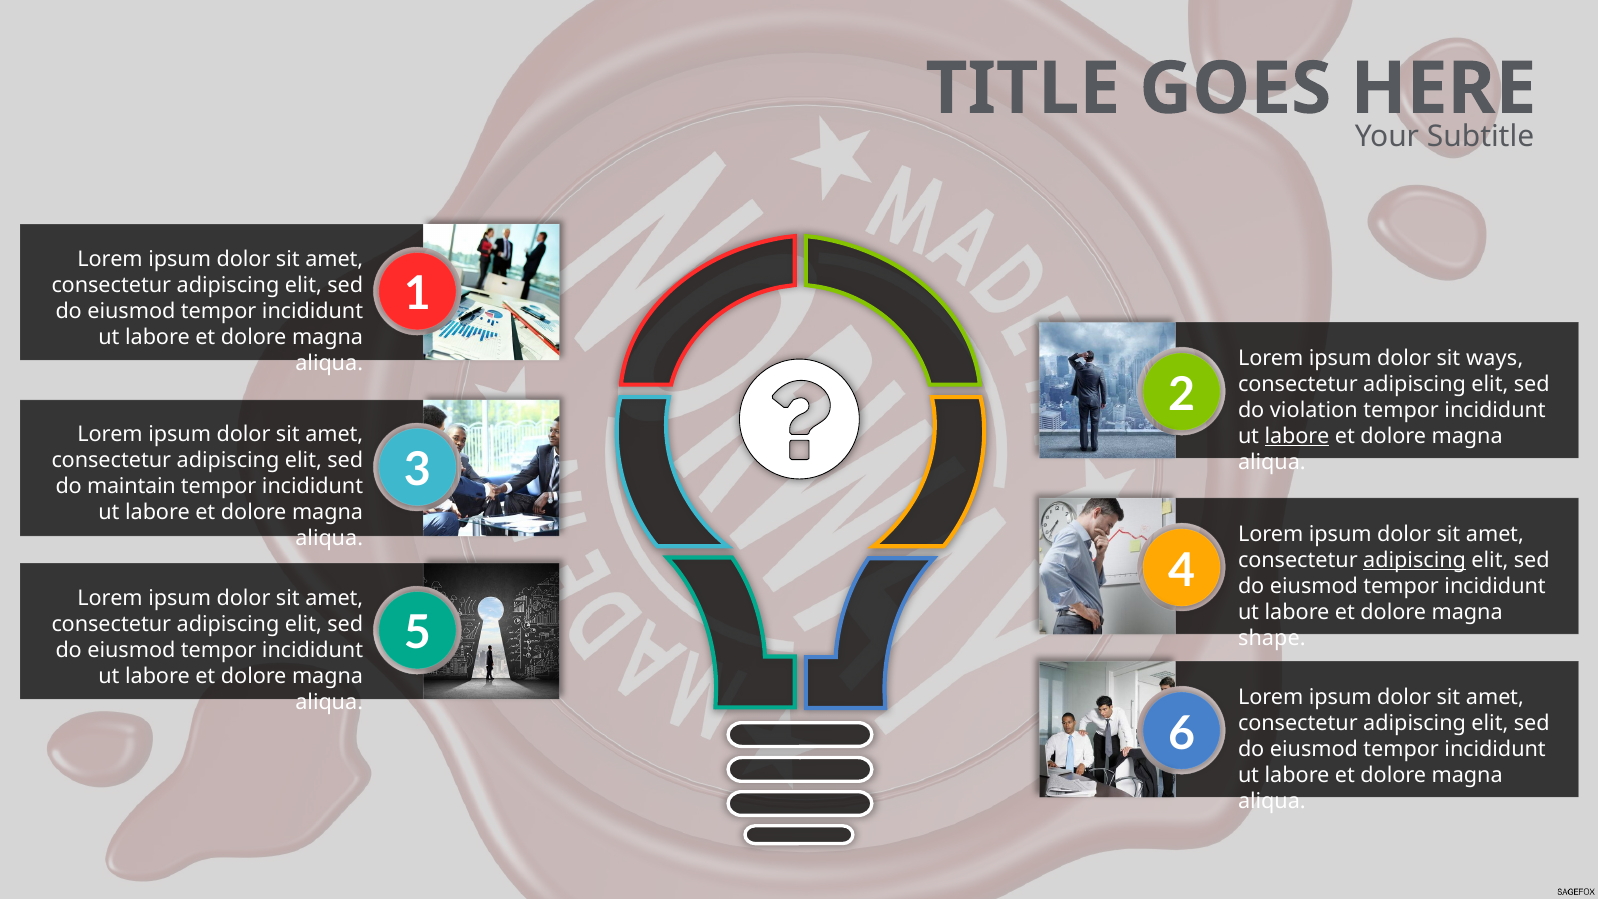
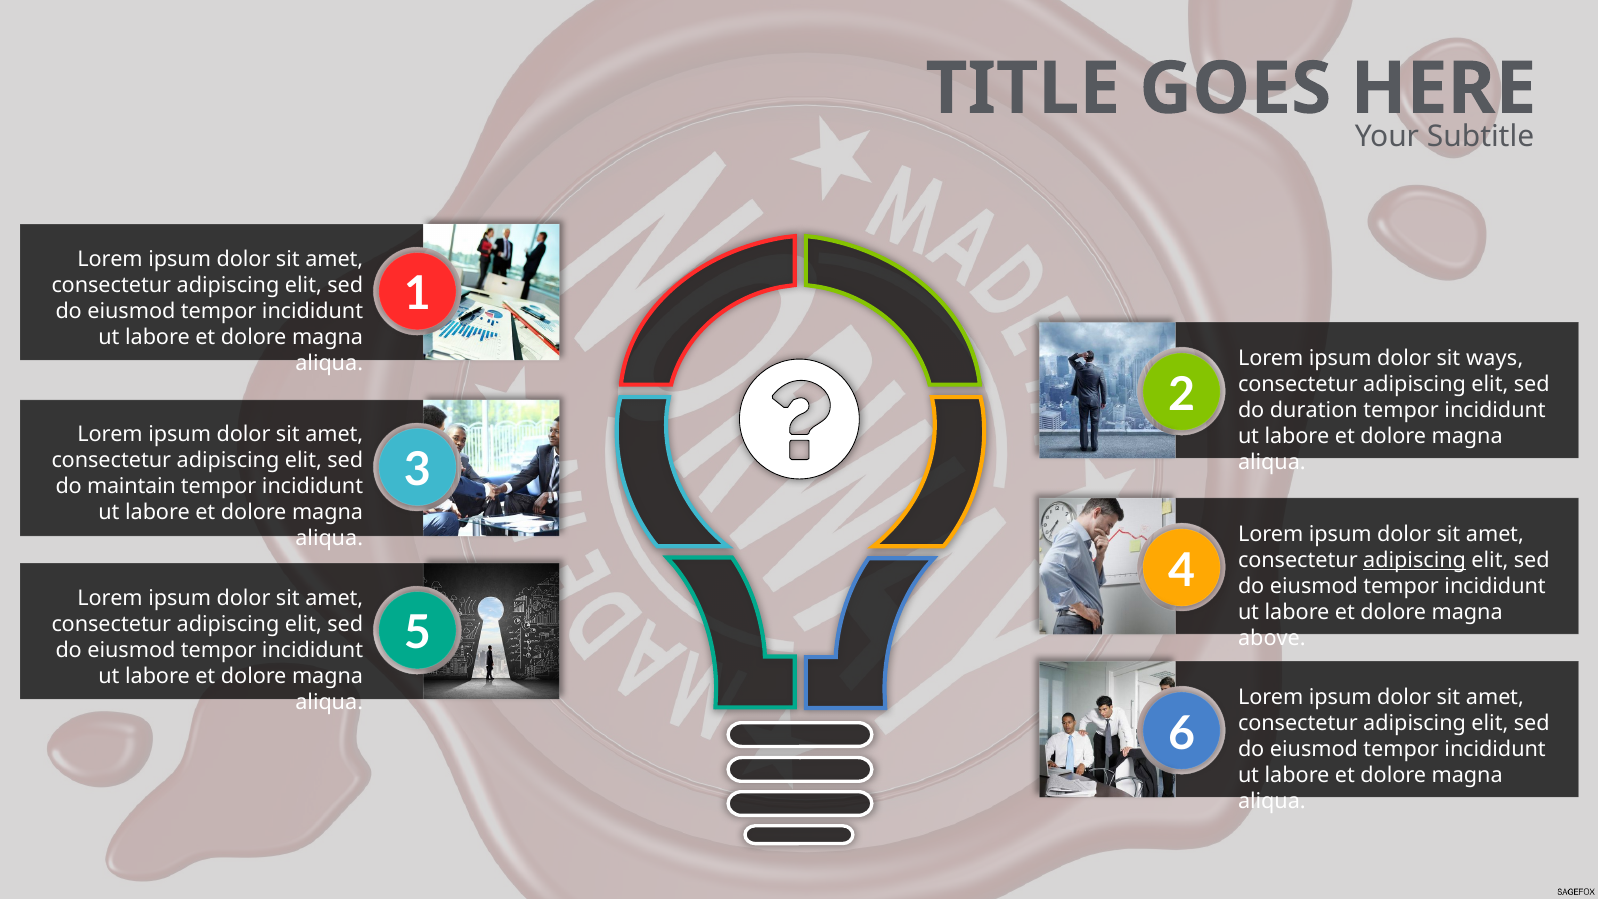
violation: violation -> duration (1314, 410)
labore underline: present -> none (1297, 436)
shape: shape -> above (1272, 638)
